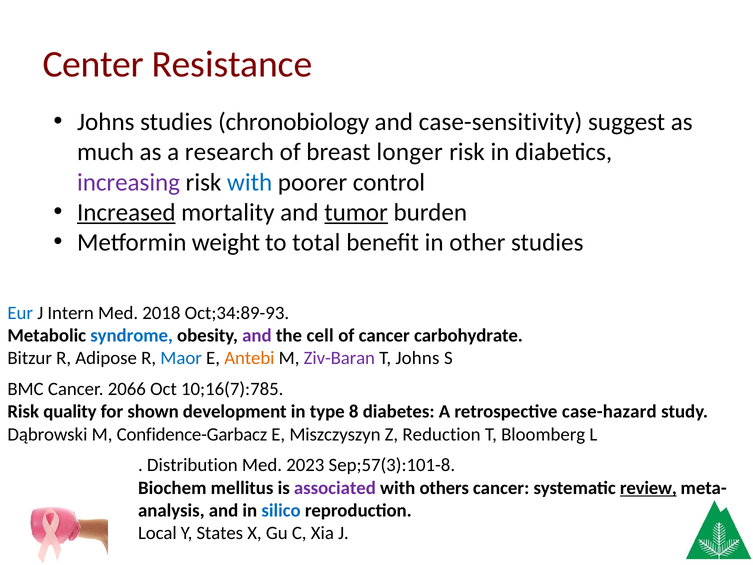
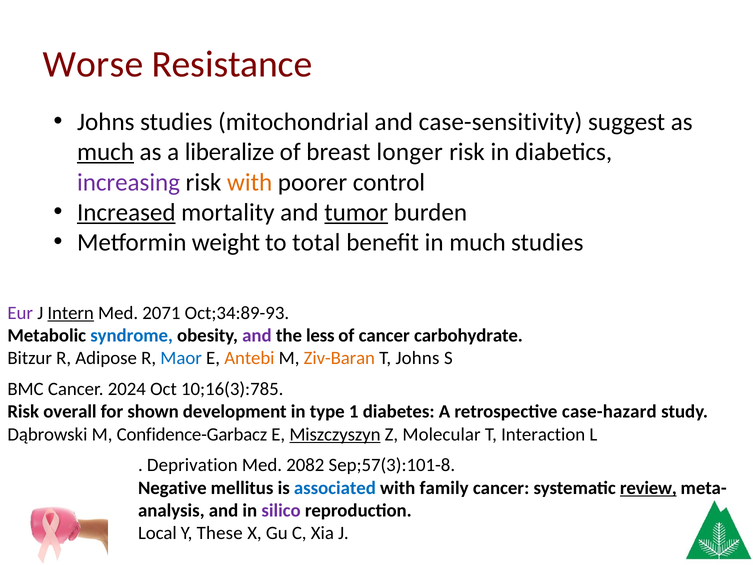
Center: Center -> Worse (93, 64)
chronobiology: chronobiology -> mitochondrial (294, 122)
much underline: none -> present (106, 152)
research: research -> liberalize (230, 152)
with colour: blue -> orange (250, 182)
in other: other -> much (478, 242)
Eur colour: blue -> purple (20, 313)
Intern underline: none -> present (71, 313)
2018: 2018 -> 2071 (161, 313)
cell: cell -> less (320, 336)
Ziv-Baran colour: purple -> orange (339, 358)
2066: 2066 -> 2024 (127, 389)
10;16(7):785: 10;16(7):785 -> 10;16(3):785 (232, 389)
quality: quality -> overall (70, 412)
8: 8 -> 1 (354, 412)
Miszczyszyn underline: none -> present (335, 434)
Reduction: Reduction -> Molecular (442, 434)
Bloomberg: Bloomberg -> Interaction (543, 434)
Distribution: Distribution -> Deprivation (192, 465)
2023: 2023 -> 2082 (305, 465)
Biochem: Biochem -> Negative (172, 488)
associated colour: purple -> blue (335, 488)
others: others -> family (444, 488)
silico colour: blue -> purple (281, 510)
States: States -> These (220, 533)
